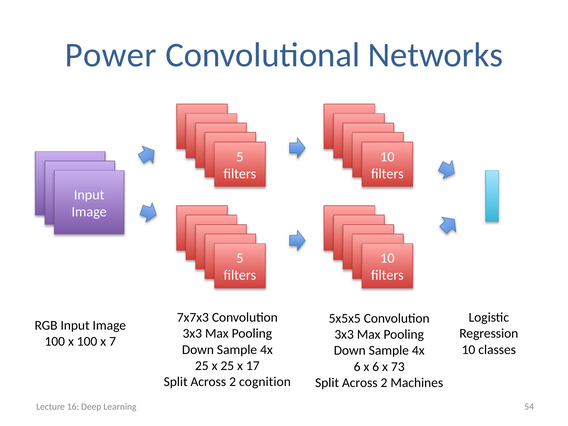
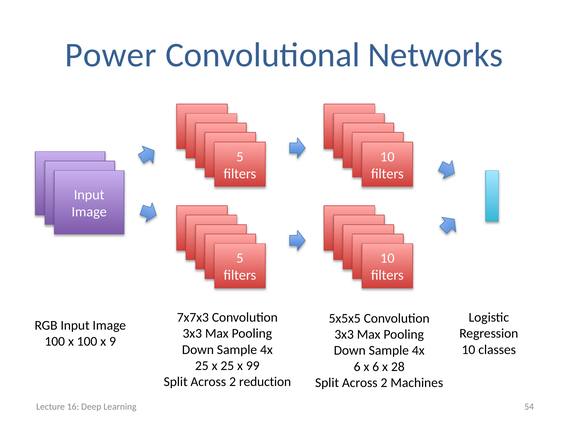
7: 7 -> 9 (113, 341)
17: 17 -> 99 (253, 366)
73: 73 -> 28 (398, 367)
cognition: cognition -> reduction (265, 382)
